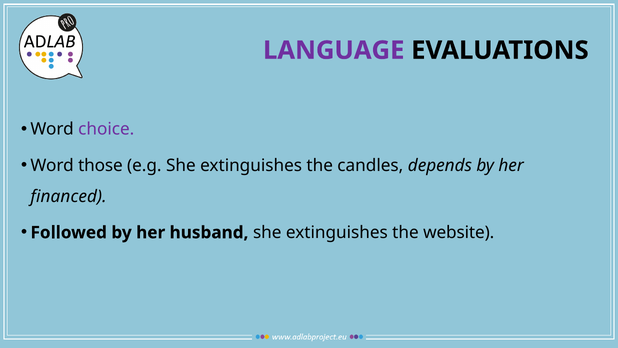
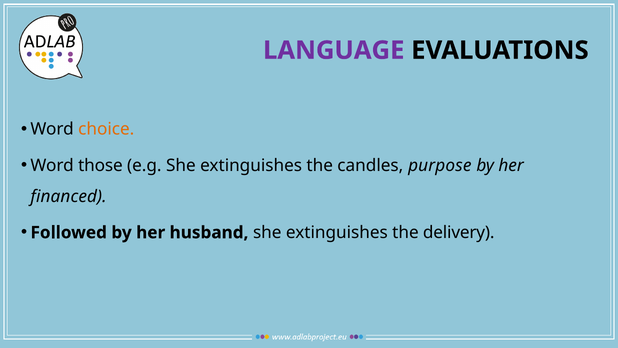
choice colour: purple -> orange (106, 129)
depends: depends -> purpose (440, 165)
website: website -> delivery (459, 232)
